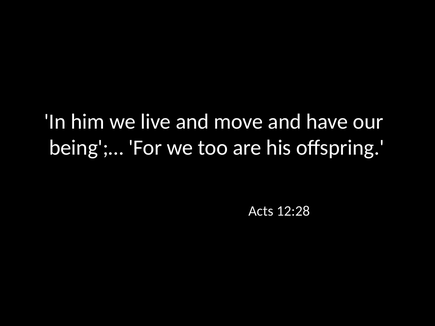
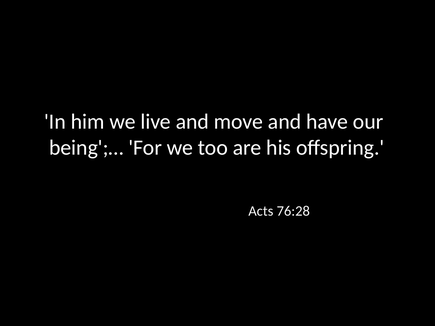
12:28: 12:28 -> 76:28 (293, 211)
